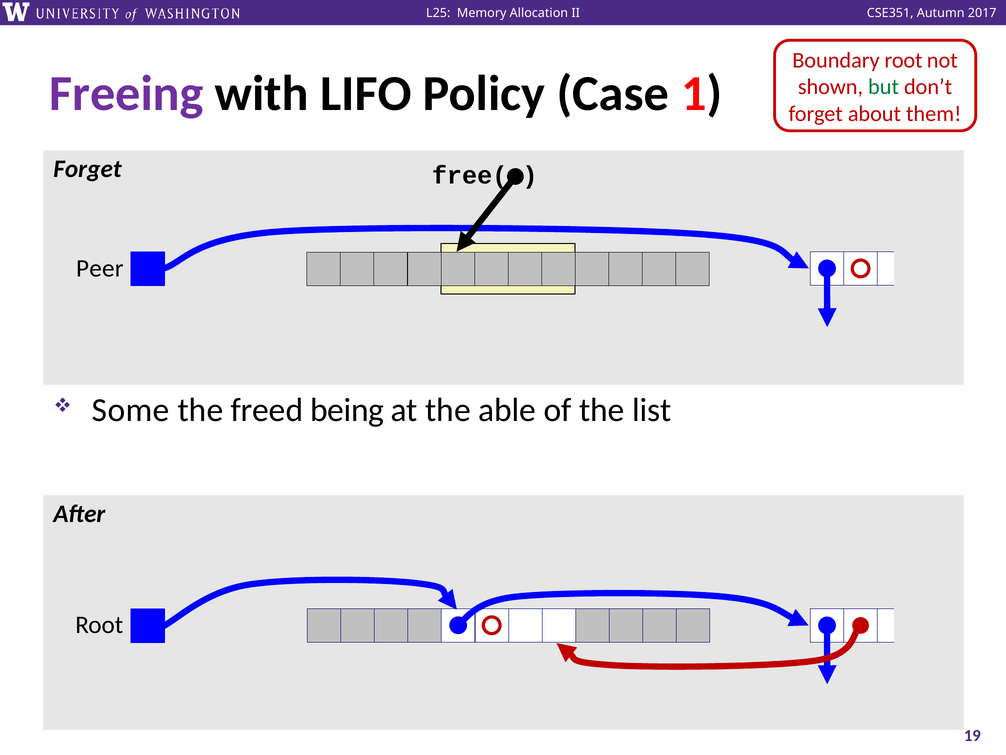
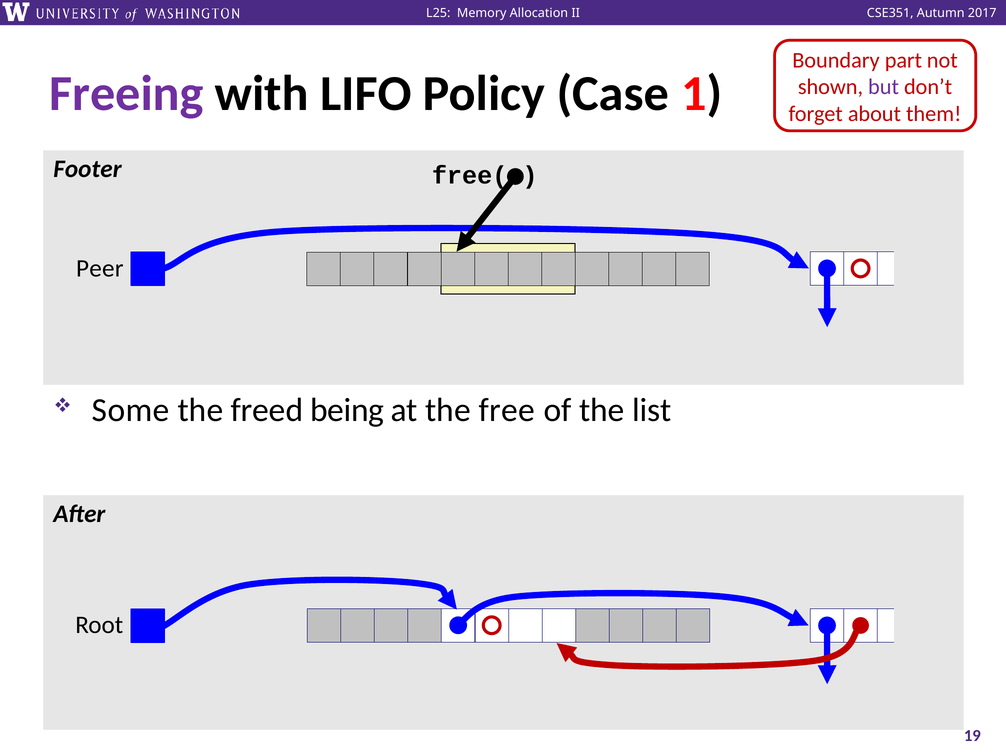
Boundary root: root -> part (903, 60)
but colour: green -> purple (884, 87)
Forget: Forget -> Footer (87, 169)
able: able -> free (507, 410)
